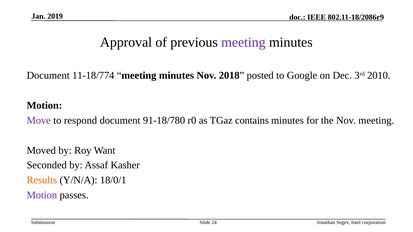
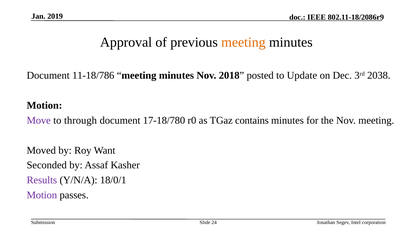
meeting colour: purple -> orange (243, 42)
11-18/774: 11-18/774 -> 11-18/786 (93, 76)
Google: Google -> Update (302, 76)
2010: 2010 -> 2038 (379, 76)
respond: respond -> through (80, 121)
91-18/780: 91-18/780 -> 17-18/780 (164, 121)
Results colour: orange -> purple (42, 180)
